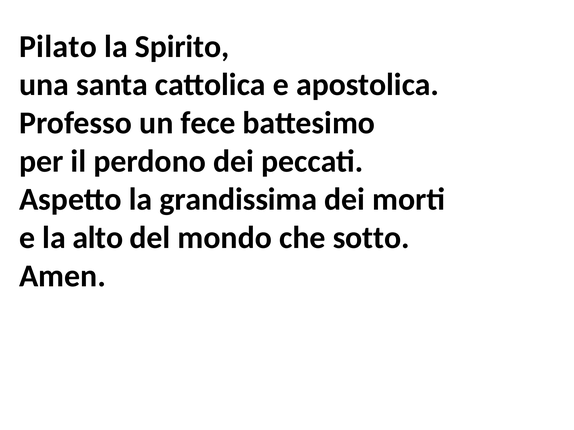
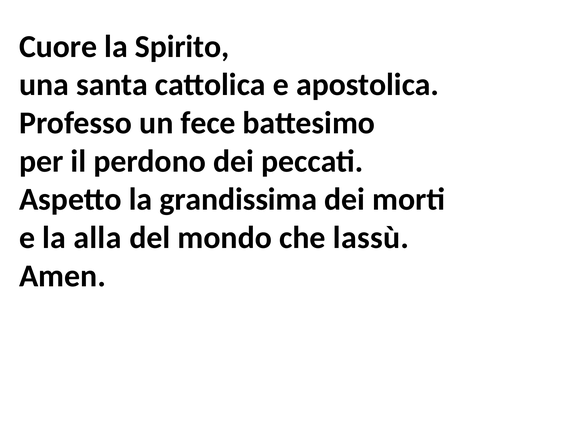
Pilato: Pilato -> Cuore (58, 47)
alto: alto -> alla (97, 238)
sotto: sotto -> lassù (371, 238)
